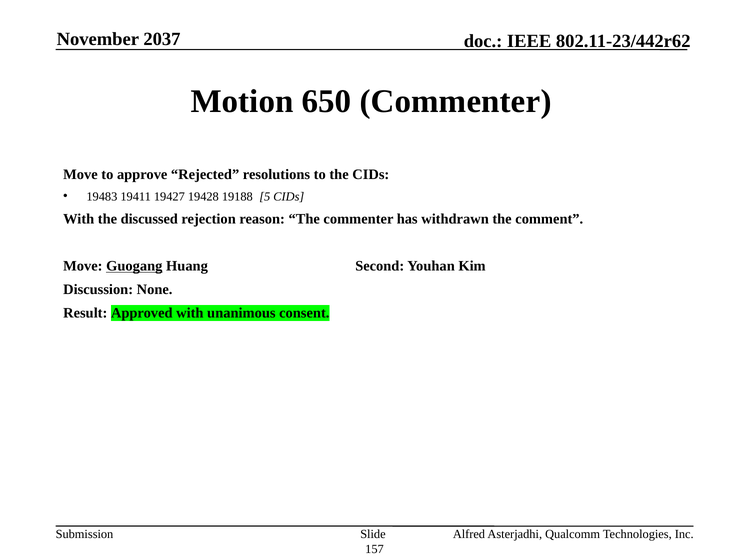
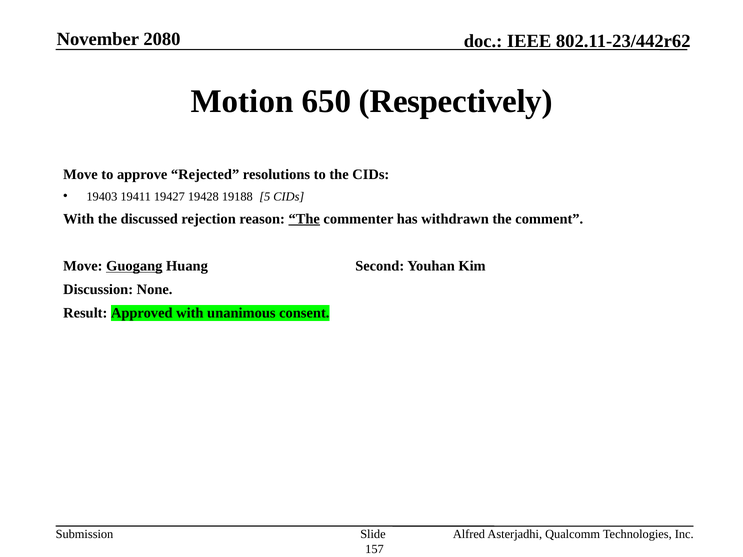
2037: 2037 -> 2080 (162, 39)
650 Commenter: Commenter -> Respectively (456, 101)
19483: 19483 -> 19403 (102, 197)
The underline: none -> present (304, 219)
